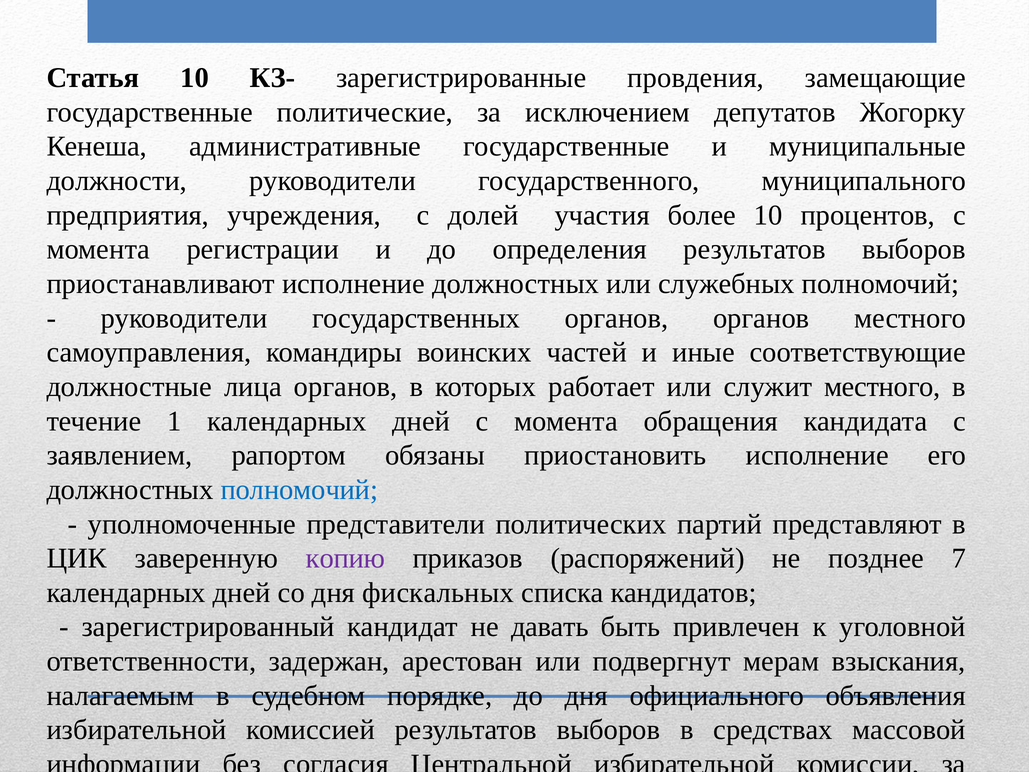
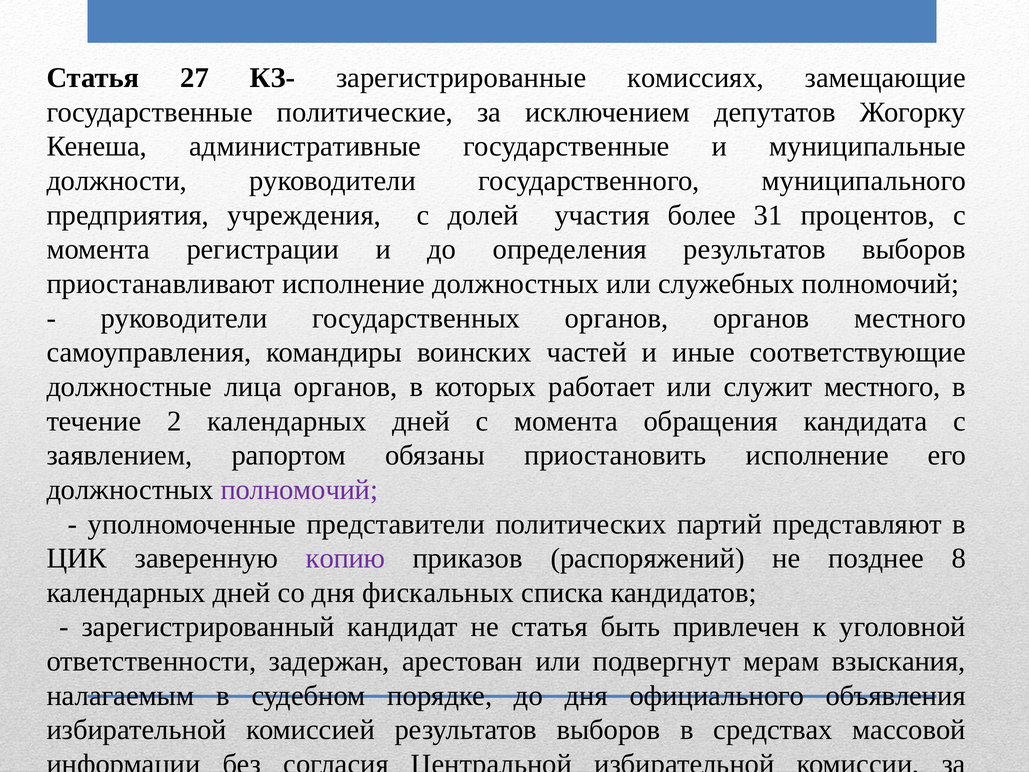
Статья 10: 10 -> 27 (195, 78)
провдения: провдения -> комиссиях (696, 78)
более 10: 10 -> 31 (768, 215)
1: 1 -> 2 (174, 421)
полномочий colour: blue -> purple (299, 490)
7: 7 -> 8 (959, 558)
не давать: давать -> статья (550, 627)
